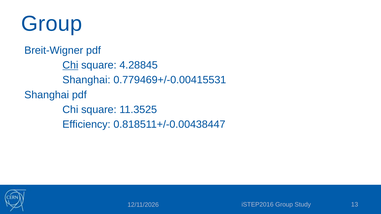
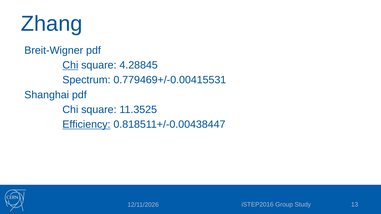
Group: Group -> Zhang (52, 24)
Shanghai: Shanghai -> Spectrum (86, 80)
Efficiency underline: none -> present (86, 125)
